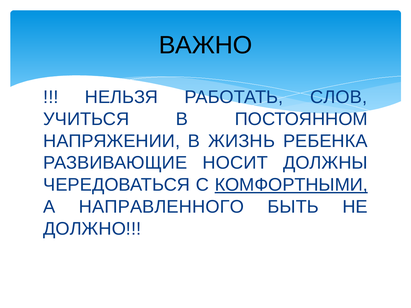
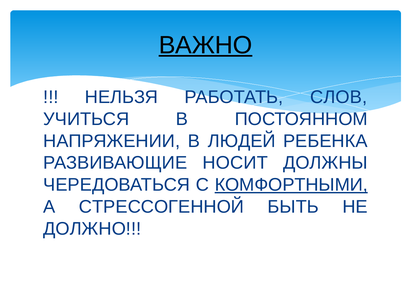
ВАЖНО underline: none -> present (206, 45)
ЖИЗНЬ: ЖИЗНЬ -> ЛЮДЕЙ (242, 141)
НАПРАВЛЕННОГО: НАПРАВЛЕННОГО -> СТРЕССОГЕННОЙ (162, 207)
